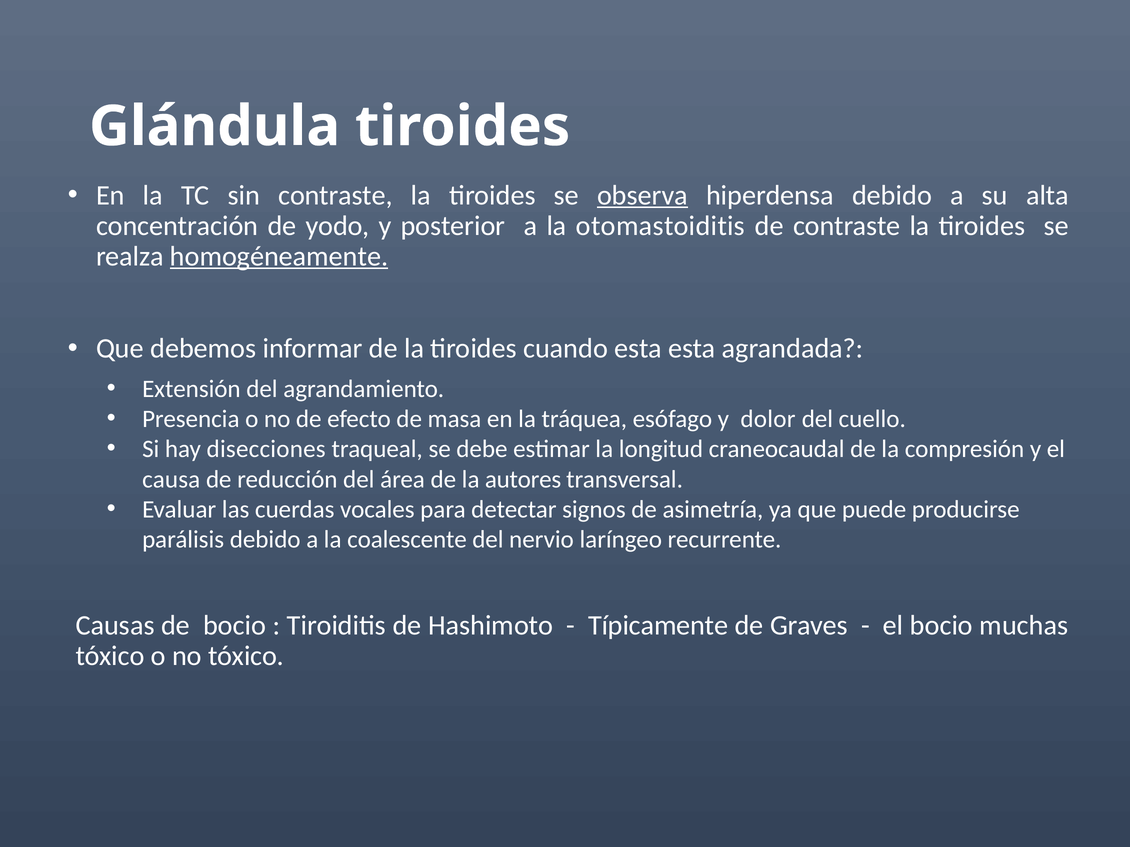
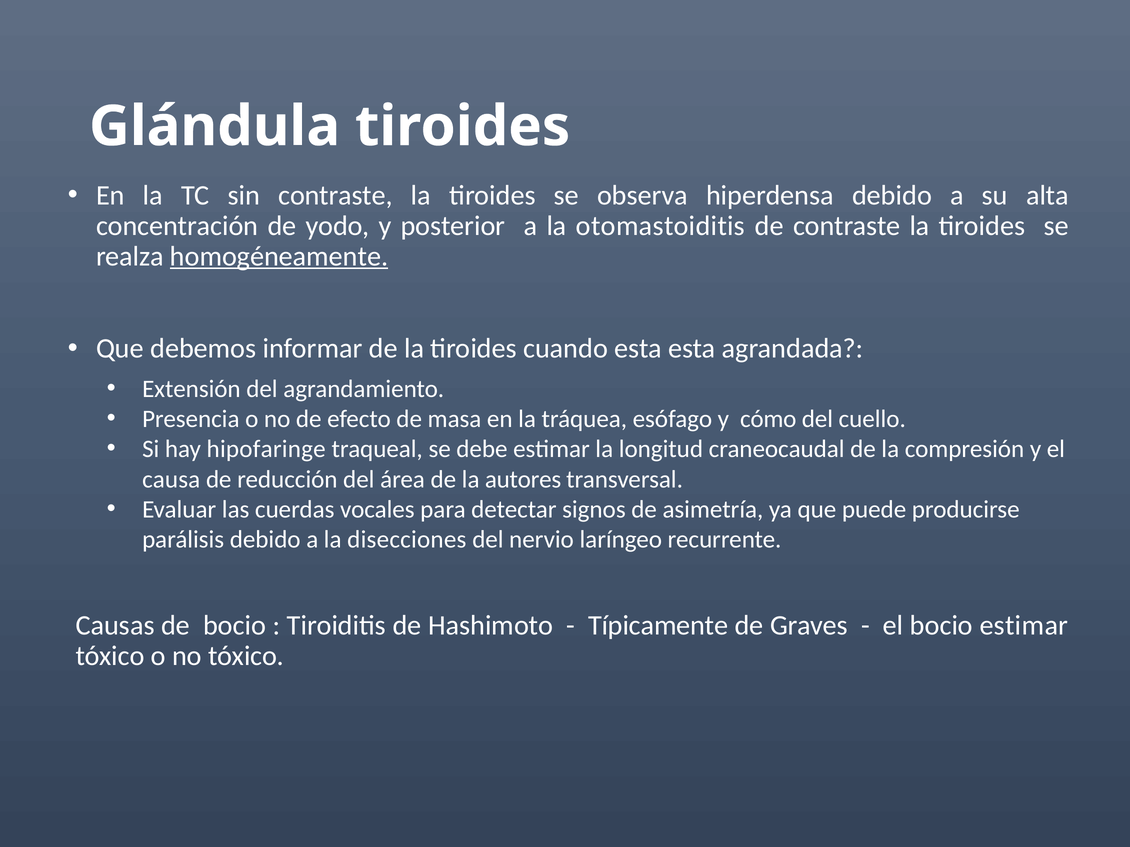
observa underline: present -> none (642, 195)
dolor: dolor -> cómo (768, 419)
disecciones: disecciones -> hipofaringe (266, 449)
coalescente: coalescente -> disecciones (407, 540)
bocio muchas: muchas -> estimar (1024, 626)
